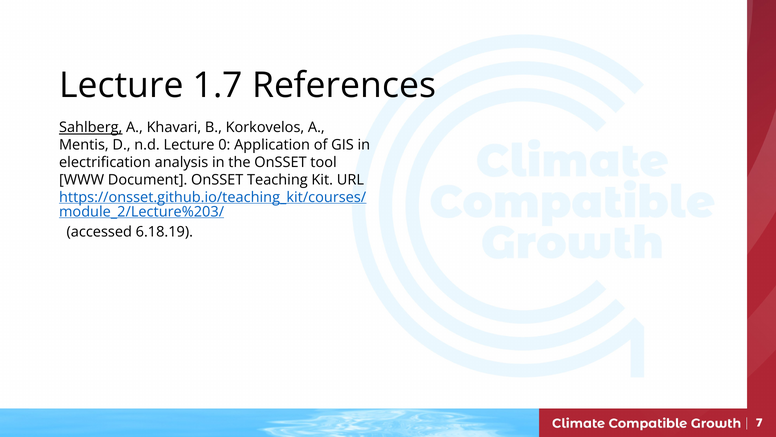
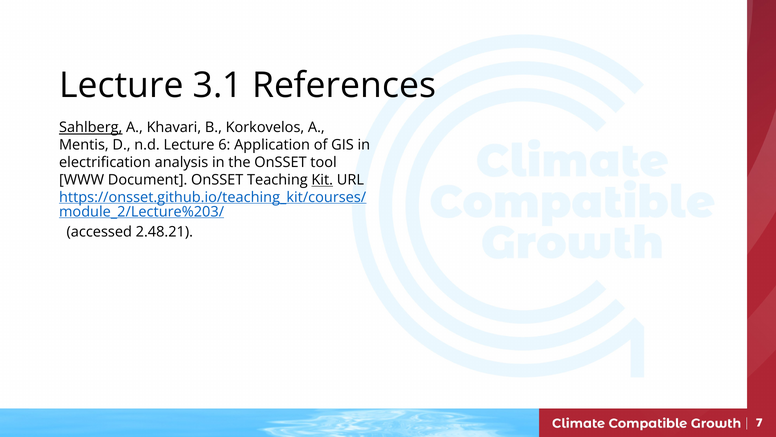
1.7: 1.7 -> 3.1 (218, 85)
0: 0 -> 6 (224, 145)
Kit underline: none -> present (322, 180)
6.18.19: 6.18.19 -> 2.48.21 (164, 232)
